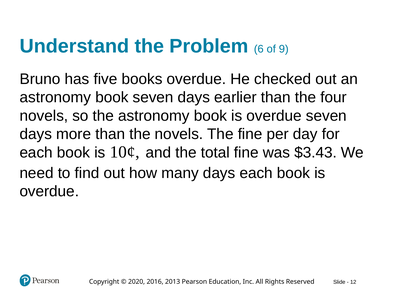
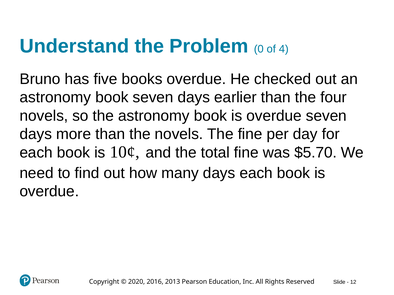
6: 6 -> 0 (259, 49)
9: 9 -> 4 (284, 49)
$3.43: $3.43 -> $5.70 (316, 153)
